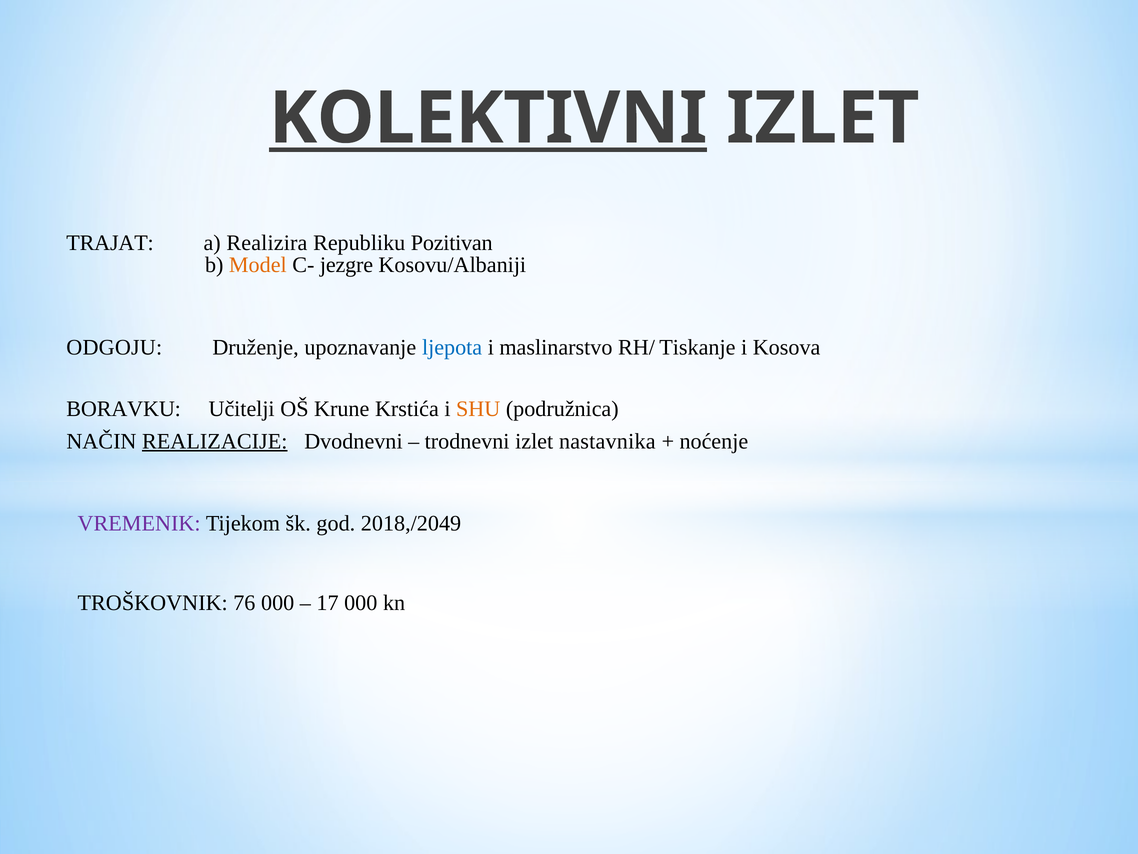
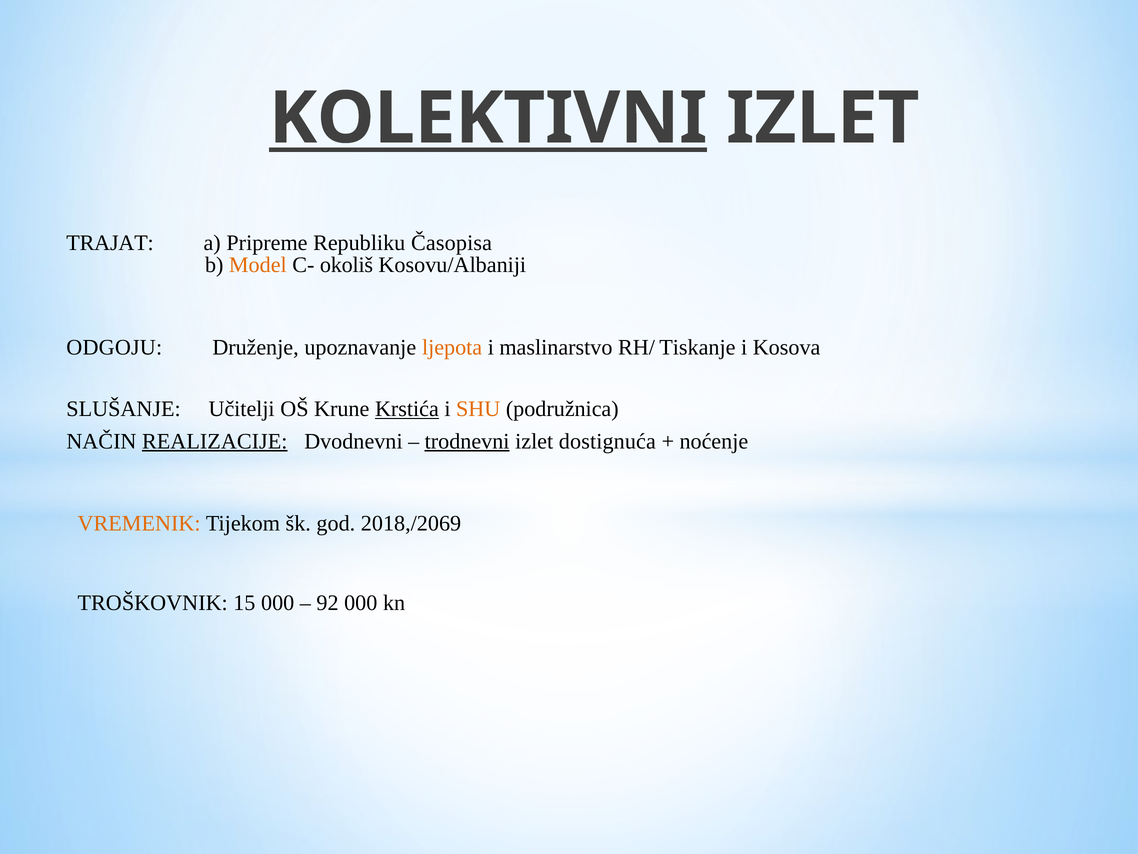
Realizira: Realizira -> Pripreme (267, 243)
Pozitivan: Pozitivan -> Časopisa (452, 243)
jezgre: jezgre -> okoliš (347, 265)
ljepota colour: blue -> orange (452, 347)
BORAVKU: BORAVKU -> SLUŠANJE (124, 409)
Krstića underline: none -> present (407, 409)
trodnevni underline: none -> present (467, 441)
nastavnika: nastavnika -> dostignuća (607, 441)
VREMENIK colour: purple -> orange (139, 523)
2018,/2049: 2018,/2049 -> 2018,/2069 (411, 523)
76: 76 -> 15 (244, 603)
17: 17 -> 92 (328, 603)
